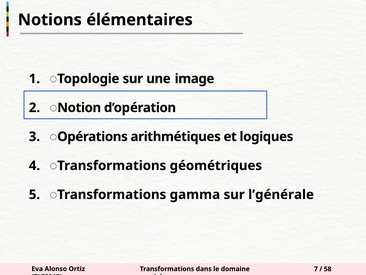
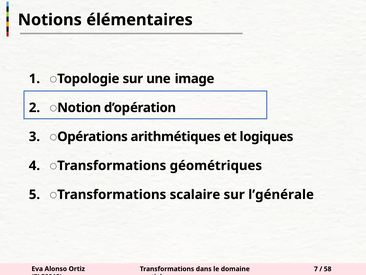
gamma: gamma -> scalaire (195, 194)
